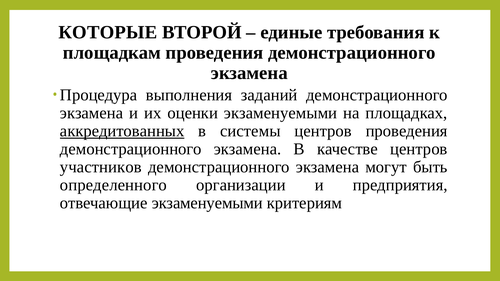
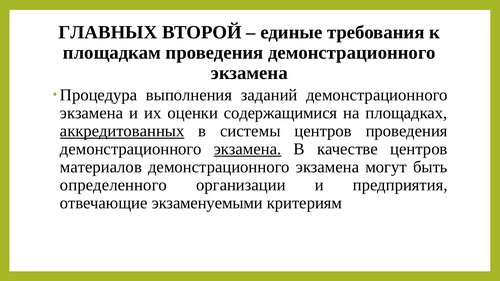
КОТОРЫЕ: КОТОРЫЕ -> ГЛАВНЫХ (108, 32)
оценки экзаменуемыми: экзаменуемыми -> содержащимися (281, 113)
экзамена underline: none -> present (248, 149)
участников: участников -> материалов (101, 167)
